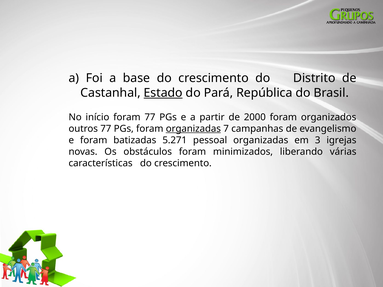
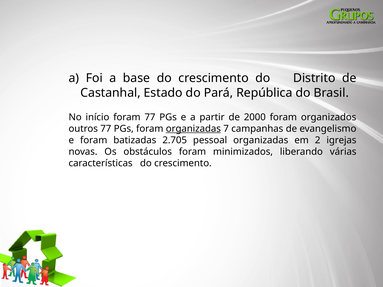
Estado underline: present -> none (163, 93)
5.271: 5.271 -> 2.705 (175, 140)
3: 3 -> 2 (318, 140)
